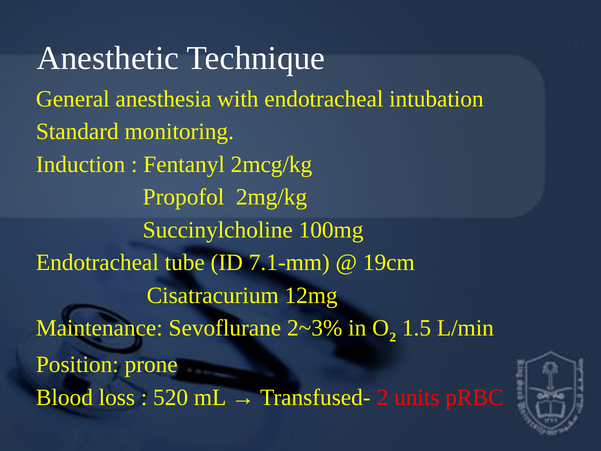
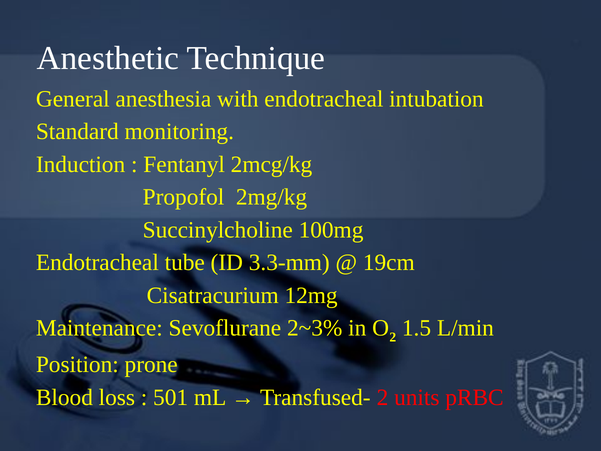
7.1-mm: 7.1-mm -> 3.3-mm (289, 262)
520: 520 -> 501 (171, 397)
